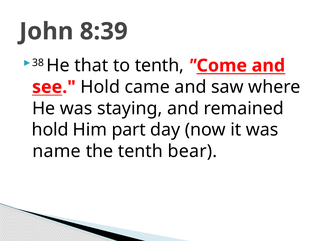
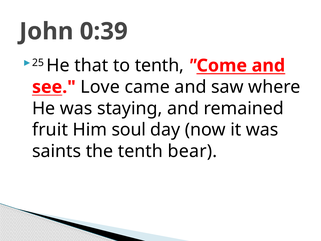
8:39: 8:39 -> 0:39 (104, 31)
38: 38 -> 25 (38, 63)
see Hold: Hold -> Love (100, 87)
hold: hold -> fruit (50, 130)
part: part -> soul (129, 130)
name: name -> saints (57, 151)
